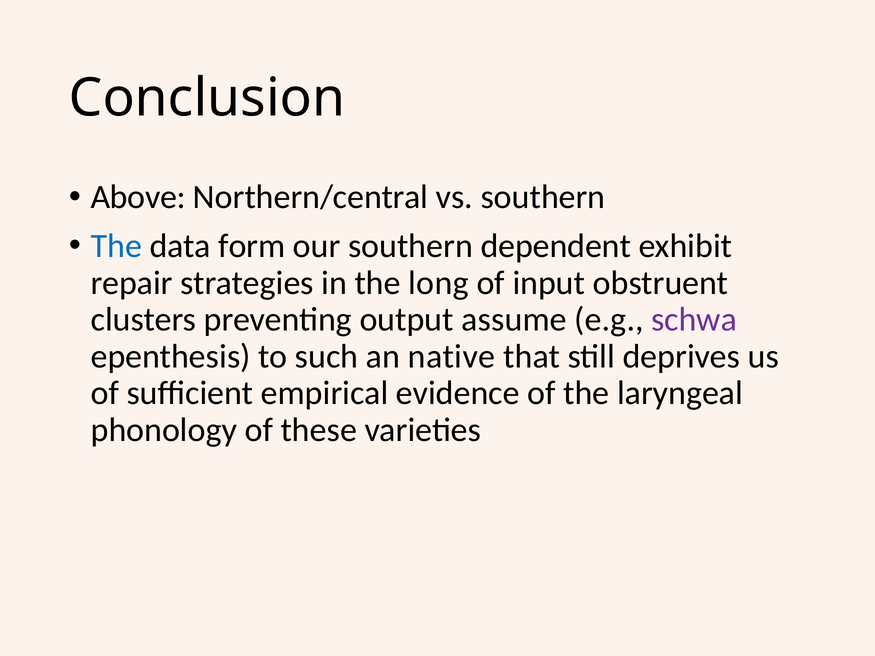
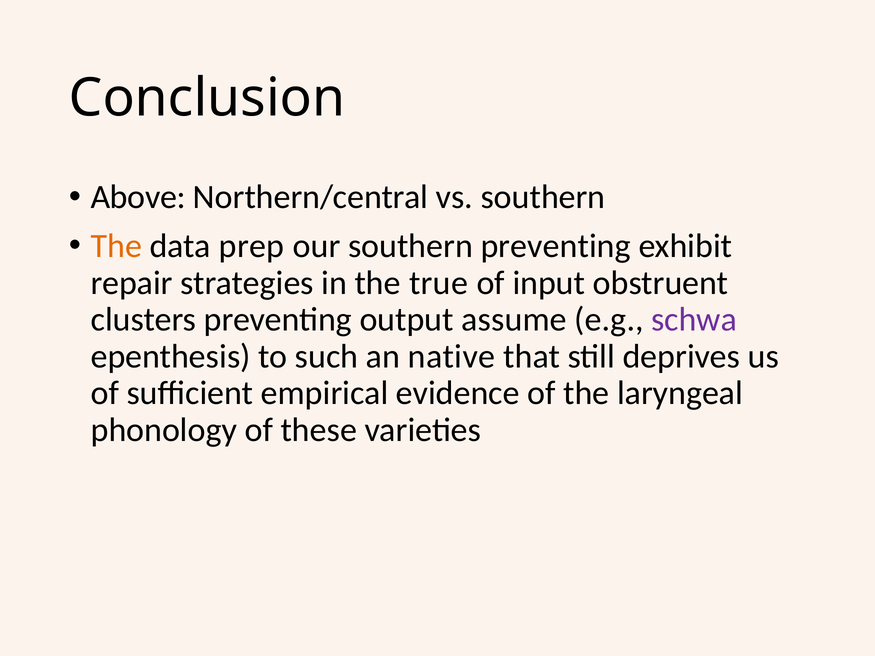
The colour: blue -> orange (116, 246)
form: form -> prep (252, 246)
southern dependent: dependent -> preventing (556, 246)
long: long -> true (439, 283)
